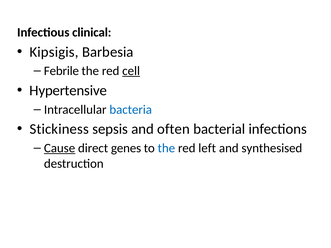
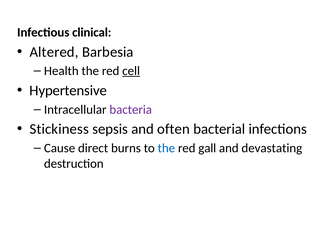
Kipsigis: Kipsigis -> Altered (54, 52)
Febrile: Febrile -> Health (61, 71)
bacteria colour: blue -> purple (131, 110)
Cause underline: present -> none (60, 148)
genes: genes -> burns (126, 148)
left: left -> gall (207, 148)
synthesised: synthesised -> devastating (272, 148)
